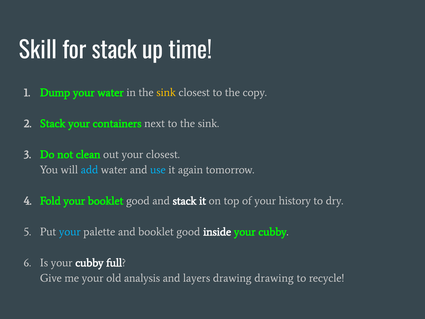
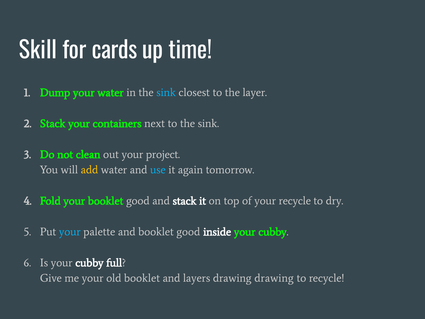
for stack: stack -> cards (115, 51)
sink colour: yellow -> light blue (166, 92)
copy: copy -> layer (255, 92)
your closest: closest -> project (163, 154)
add colour: light blue -> yellow (89, 170)
your history: history -> recycle (295, 201)
old analysis: analysis -> booklet (142, 278)
